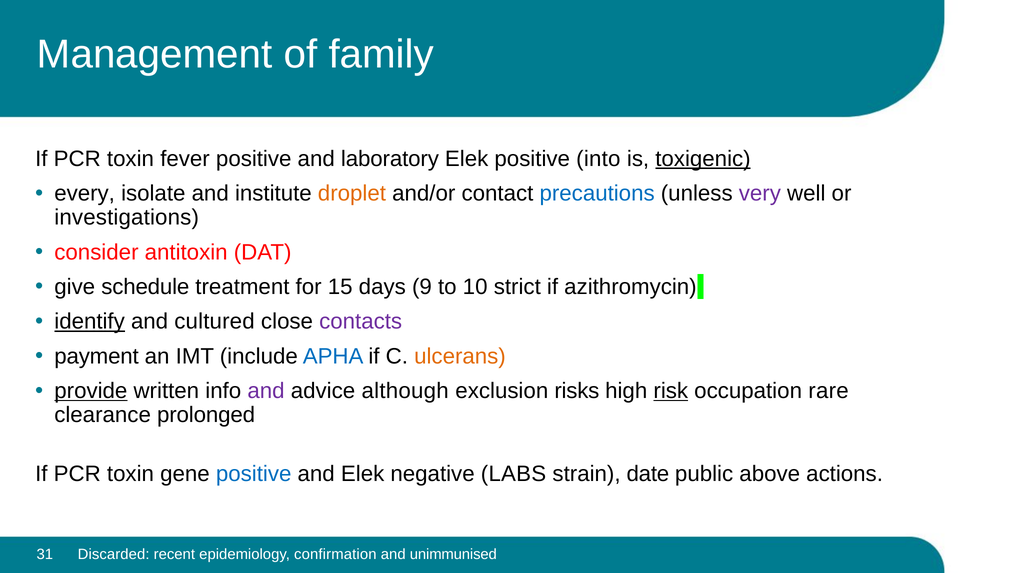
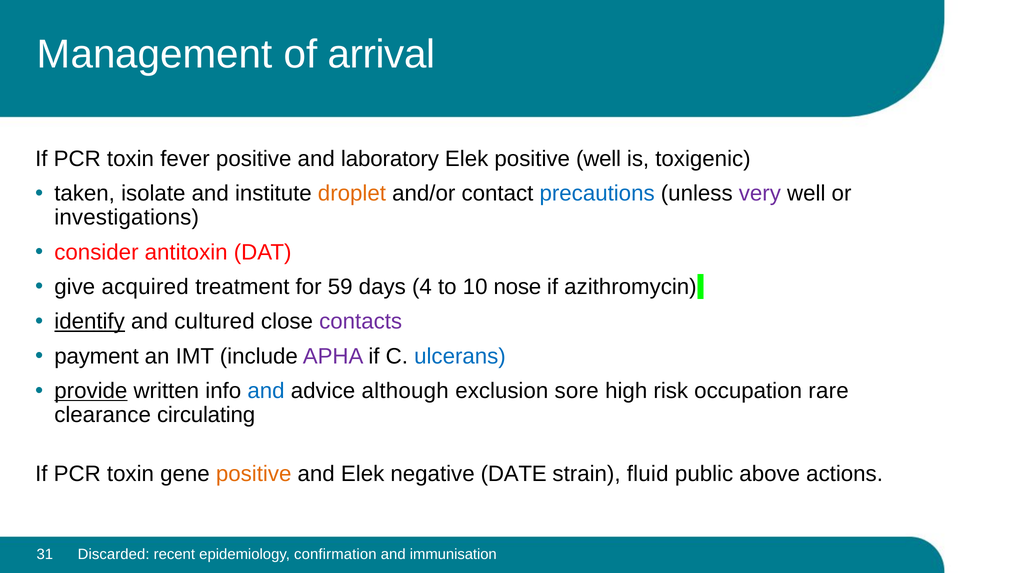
family: family -> arrival (381, 54)
positive into: into -> well (599, 159)
toxigenic underline: present -> none (703, 159)
every: every -> taken (85, 194)
schedule: schedule -> acquired (145, 287)
15: 15 -> 59 (340, 287)
9: 9 -> 4 (422, 287)
strict: strict -> nose (517, 287)
APHA colour: blue -> purple (333, 356)
ulcerans colour: orange -> blue (460, 356)
and colour: purple -> blue (266, 391)
risks: risks -> sore (577, 391)
risk underline: present -> none (671, 391)
prolonged: prolonged -> circulating (206, 415)
positive colour: blue -> orange (254, 474)
LABS: LABS -> DATE (514, 474)
date: date -> fluid (648, 474)
unimmunised: unimmunised -> immunisation (453, 554)
